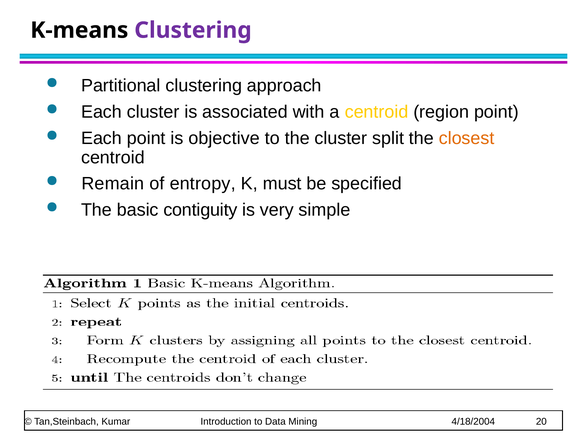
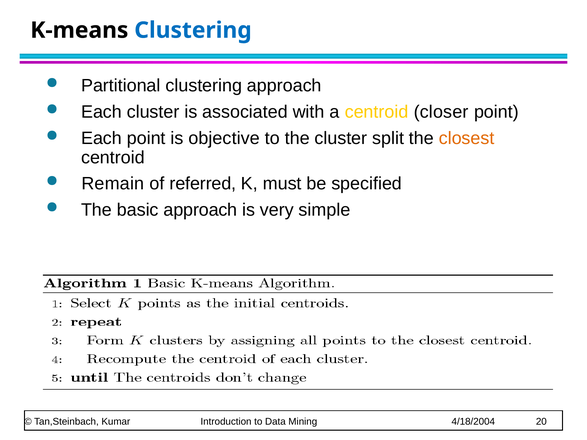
Clustering colour: purple -> blue (193, 30)
region: region -> closer (441, 112)
entropy: entropy -> referred (203, 184)
basic contiguity: contiguity -> approach (200, 210)
